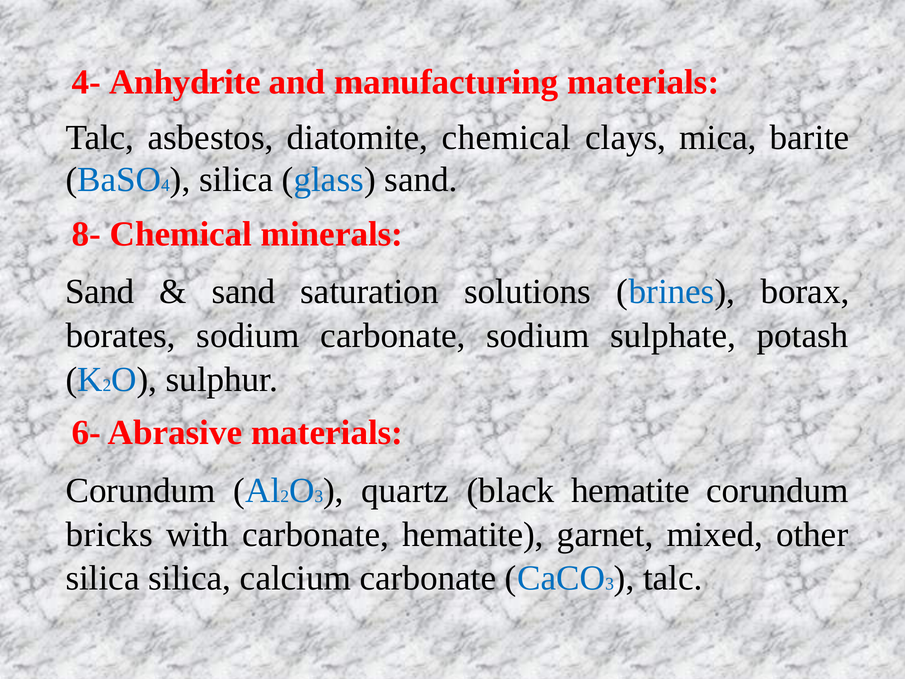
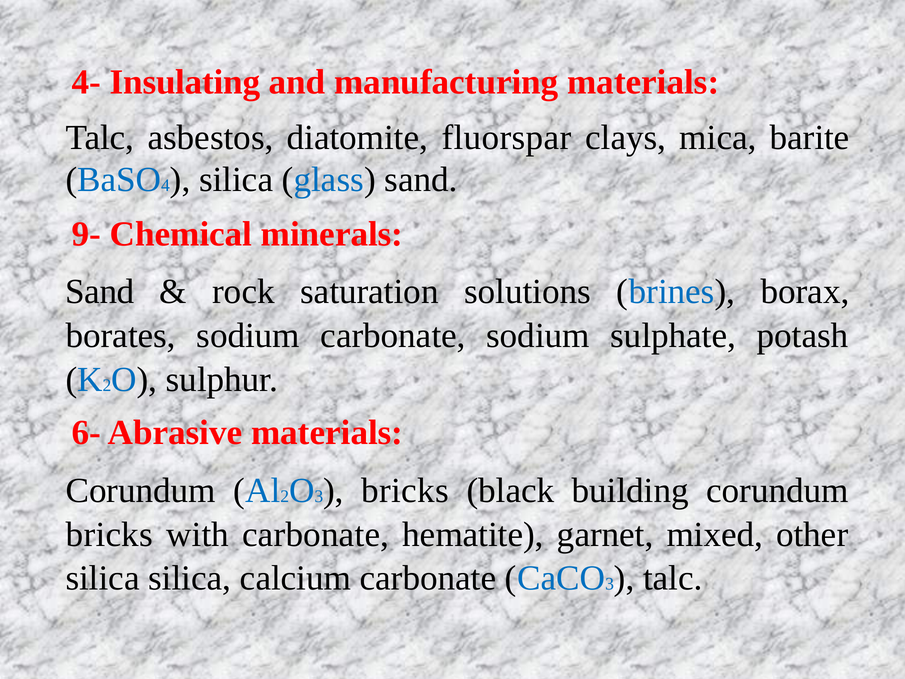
Anhydrite: Anhydrite -> Insulating (185, 82)
diatomite chemical: chemical -> fluorspar (506, 138)
8-: 8- -> 9- (86, 234)
sand: sand -> rock (243, 292)
quartz: quartz -> bricks (405, 490)
black hematite: hematite -> building (630, 490)
